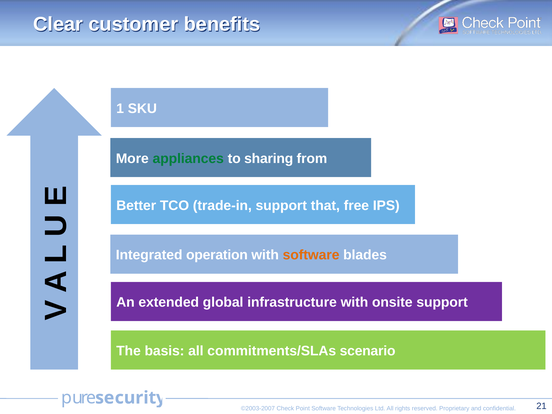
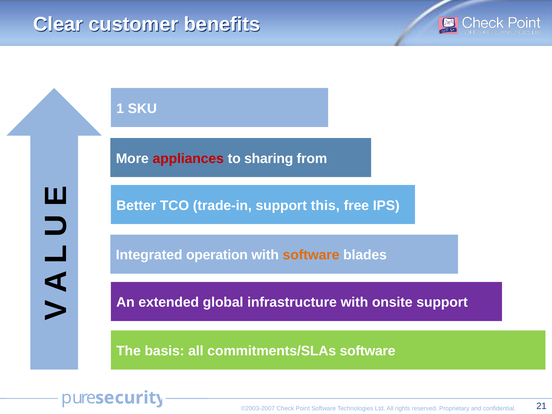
appliances colour: green -> red (188, 159)
that: that -> this (325, 205)
commitments/SLAs scenario: scenario -> software (368, 351)
